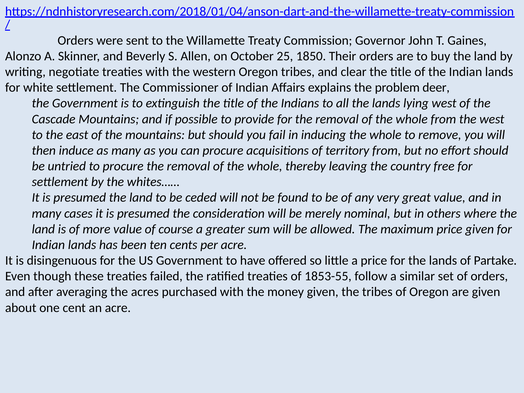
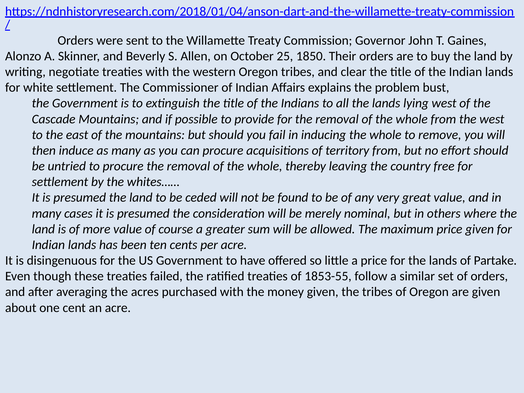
deer: deer -> bust (436, 88)
